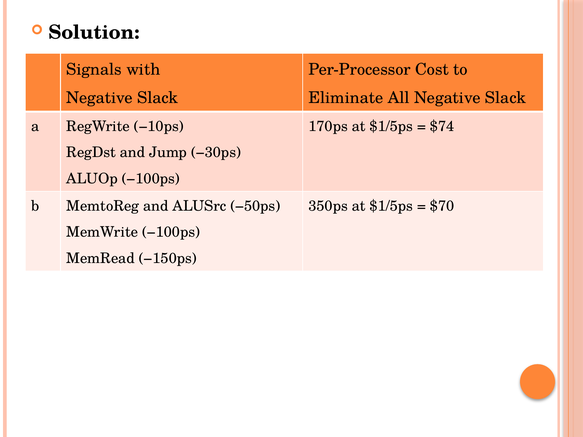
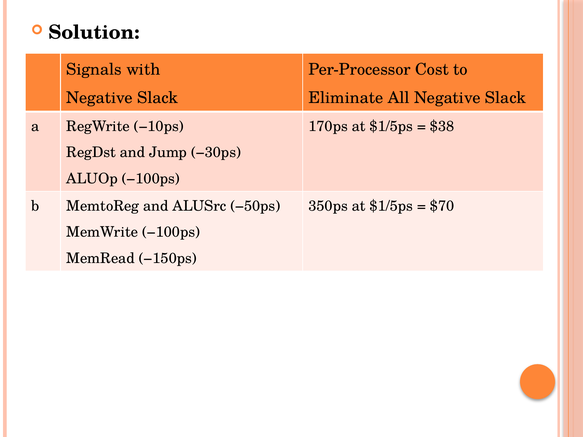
$74: $74 -> $38 (442, 126)
